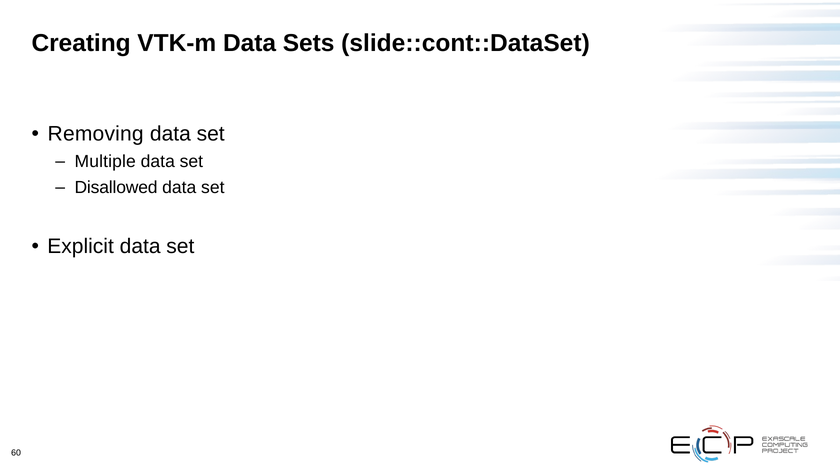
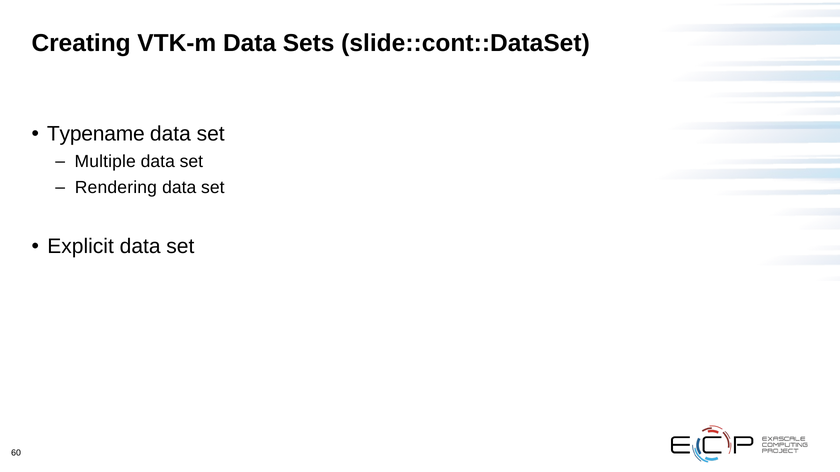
Removing: Removing -> Typename (96, 134)
Disallowed: Disallowed -> Rendering (116, 188)
